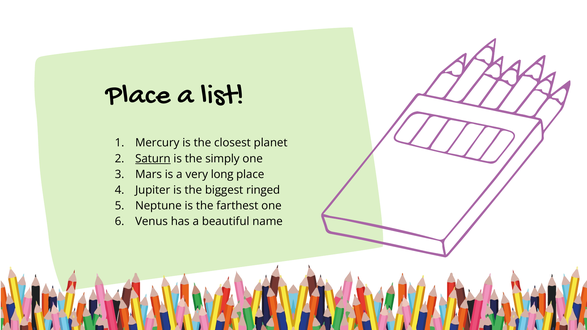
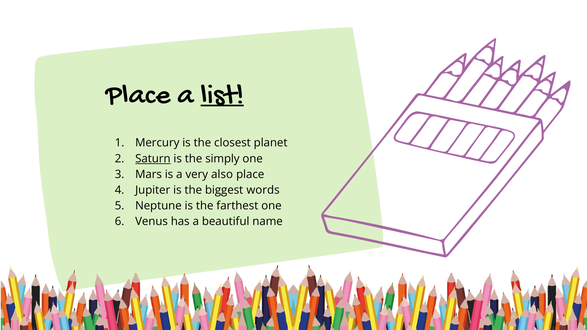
list underline: none -> present (222, 93)
long: long -> also (222, 174)
ringed: ringed -> words (263, 190)
